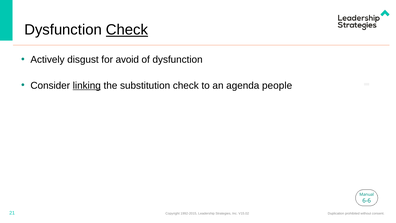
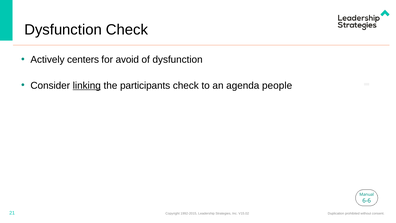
Check underline: present -> none (127, 30)
disgust: disgust -> centers (83, 60)
substitution: substitution -> participants (145, 85)
